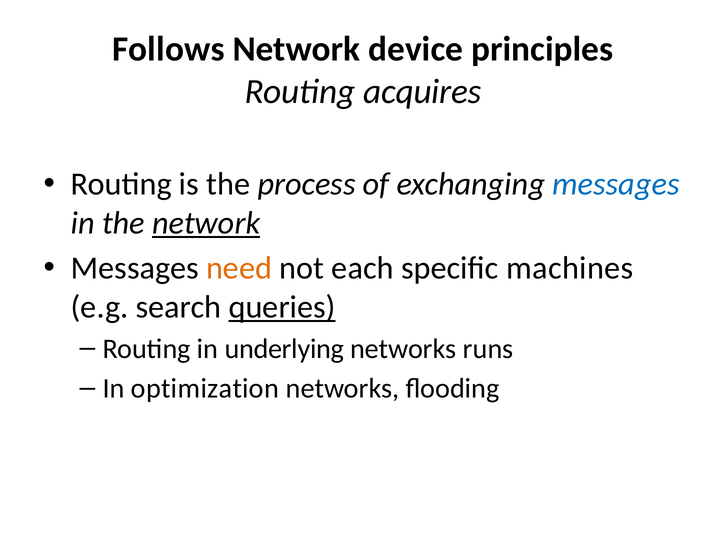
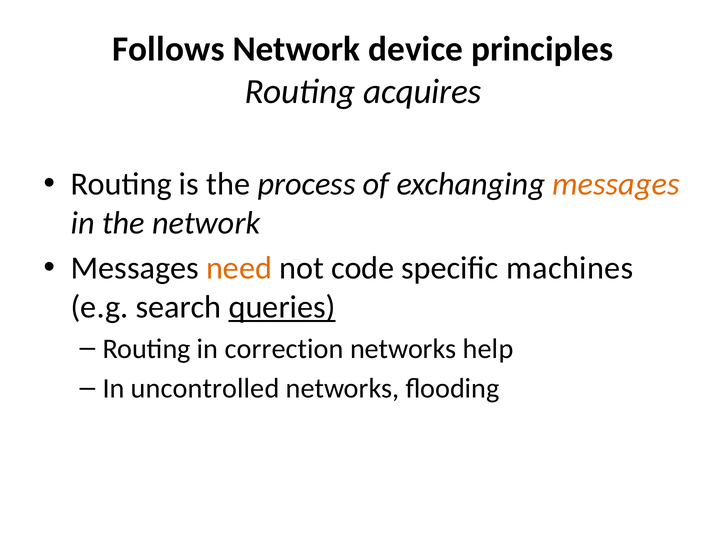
messages colour: blue -> orange (616, 184)
network underline: present -> none (206, 223)
each: each -> code (363, 268)
underlying: underlying -> correction (284, 348)
runs: runs -> help (488, 348)
optimization: optimization -> uncontrolled (205, 388)
